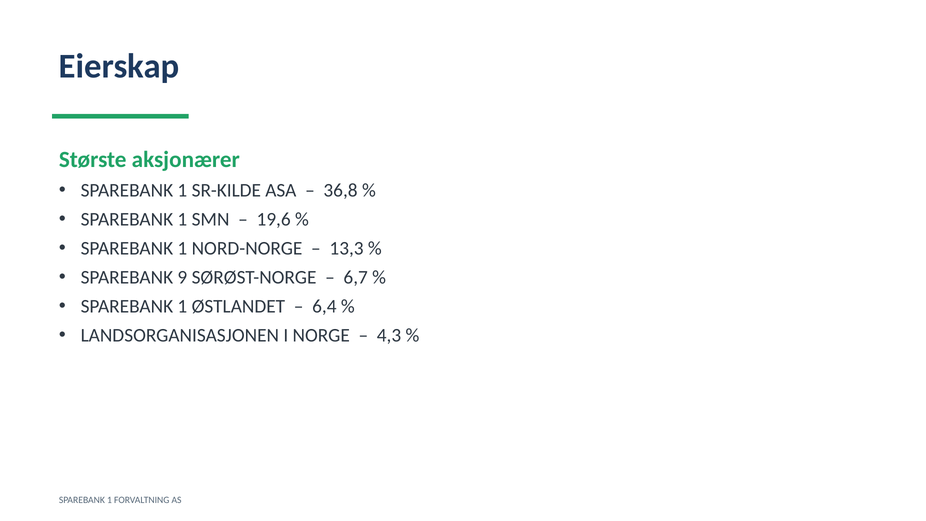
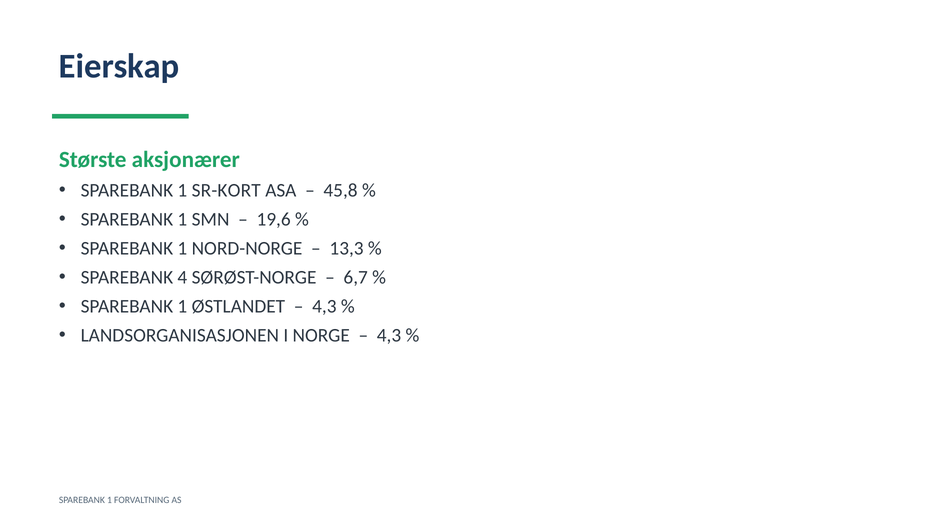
SR-KILDE: SR-KILDE -> SR-KORT (226, 190)
36,8: 36,8 -> 45,8 (341, 190)
9: 9 -> 4 (182, 277)
6,4: 6,4 -> 4,3 (324, 306)
